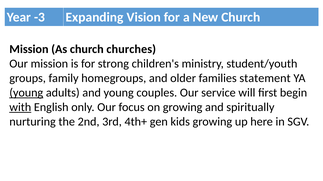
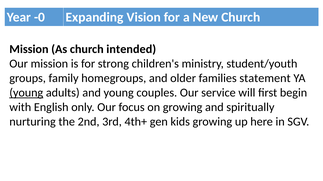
-3: -3 -> -0 (39, 17)
churches: churches -> intended (131, 49)
with underline: present -> none (20, 108)
